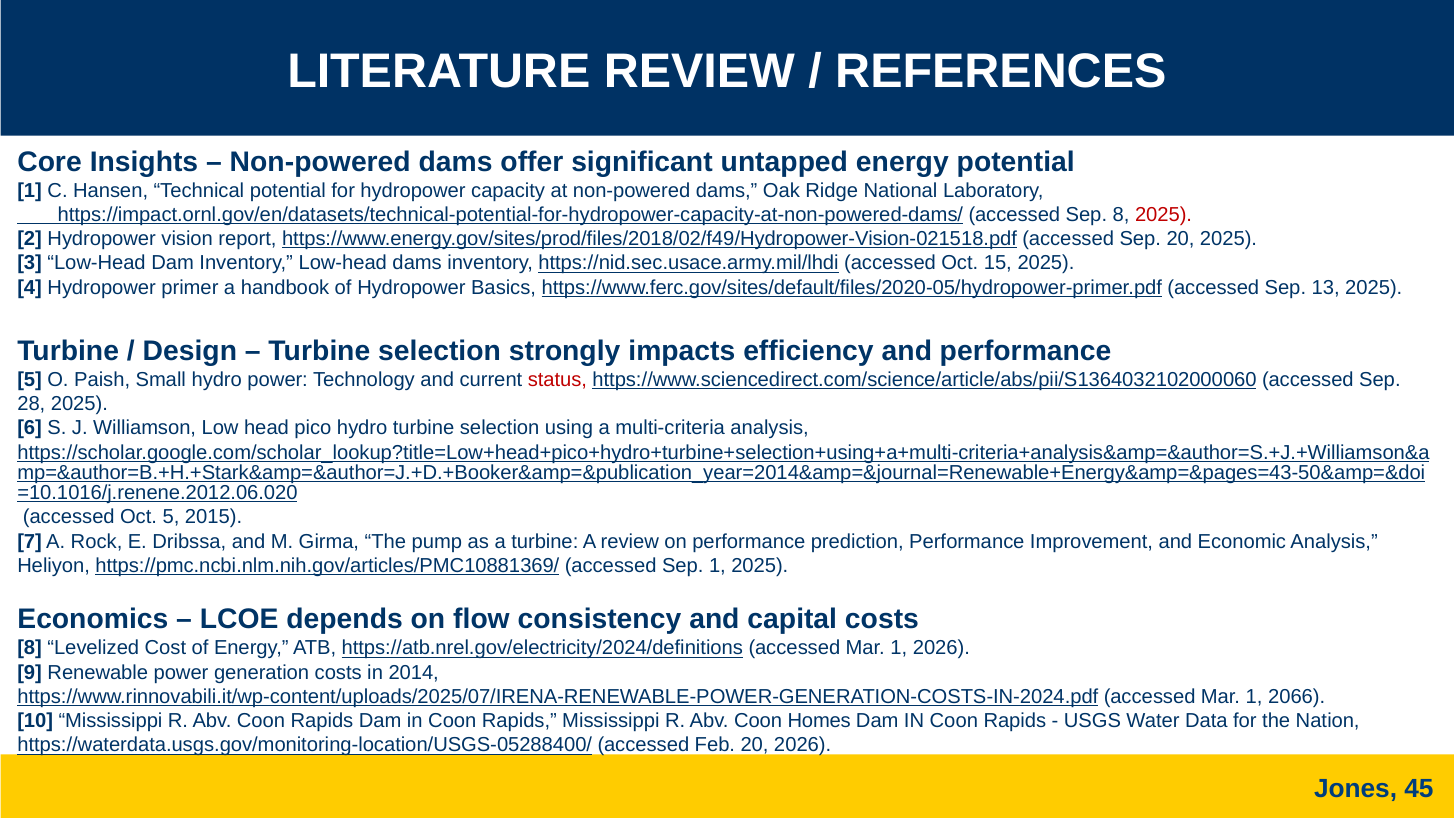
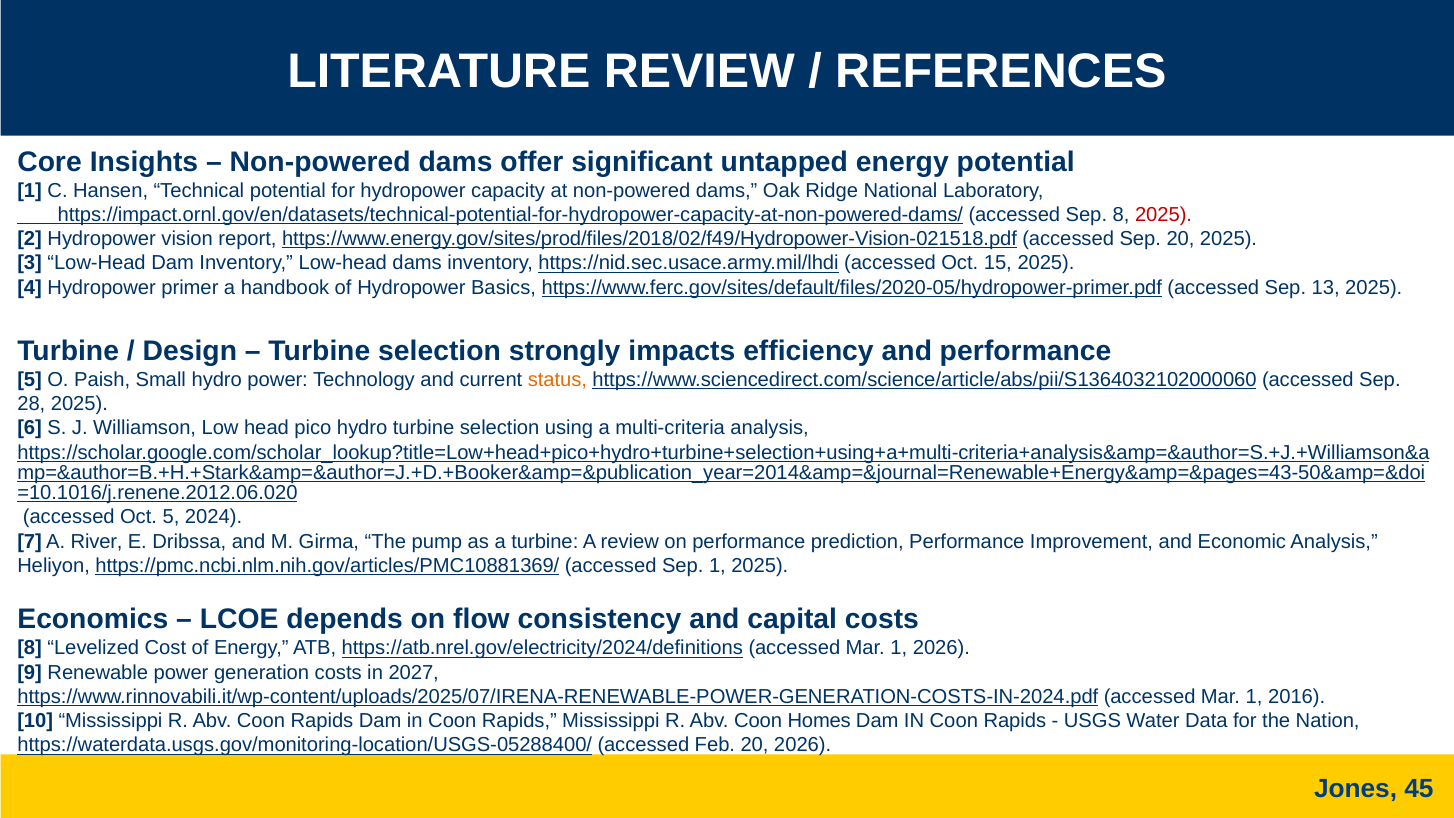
status colour: red -> orange (557, 380)
2015: 2015 -> 2024 (213, 517)
Rock: Rock -> River (97, 541)
2014: 2014 -> 2027 (414, 672)
2066: 2066 -> 2016 (1297, 697)
